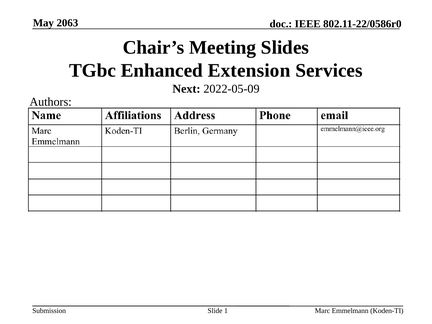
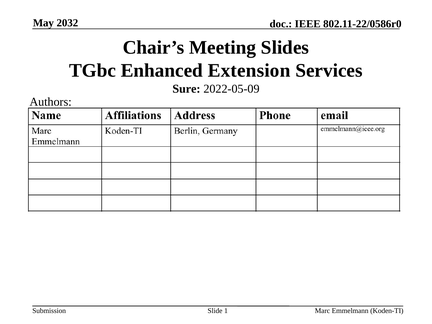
2063: 2063 -> 2032 (67, 23)
Next: Next -> Sure (186, 89)
